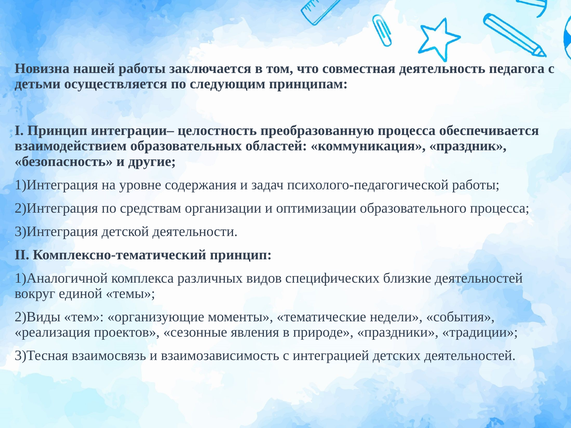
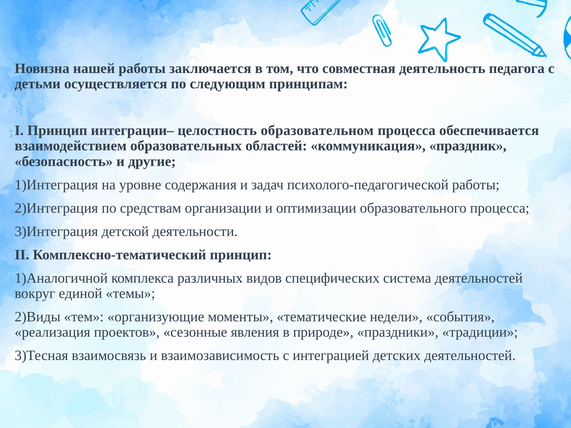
преобразованную: преобразованную -> образовательном (317, 131)
близкие: близкие -> система (407, 278)
